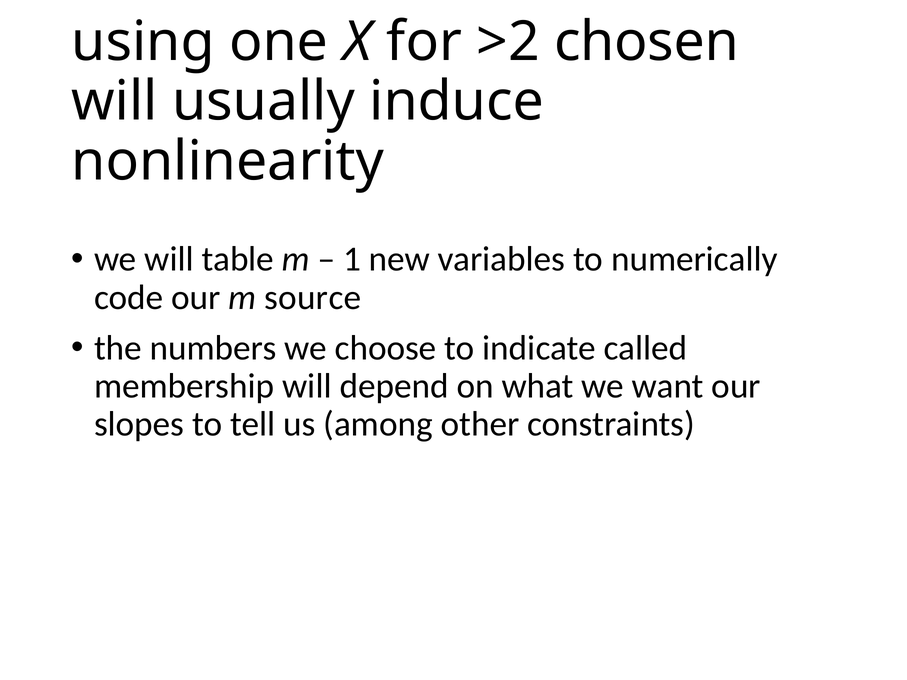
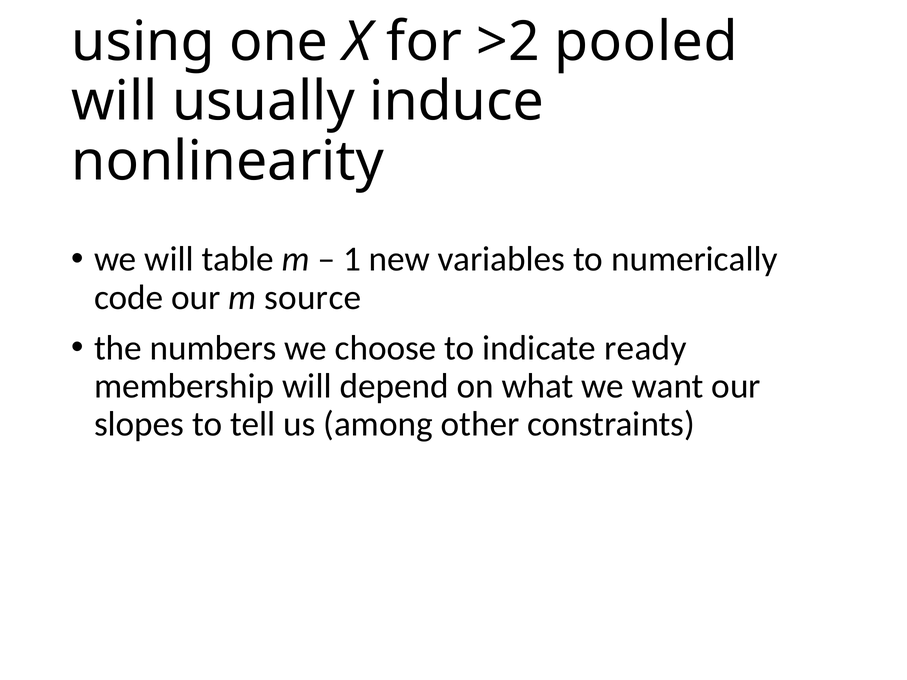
chosen: chosen -> pooled (646, 42)
called: called -> ready (645, 348)
